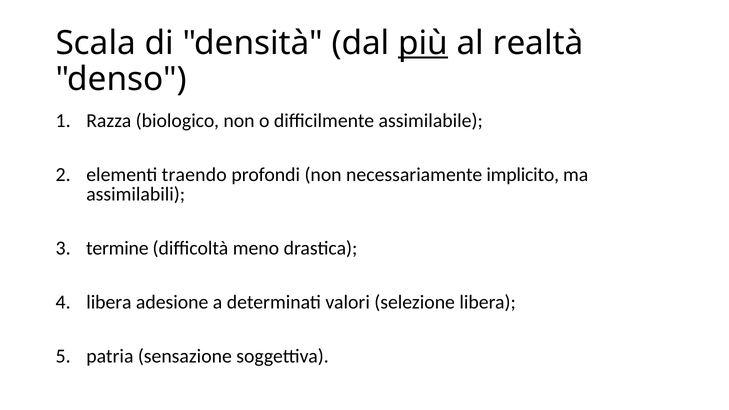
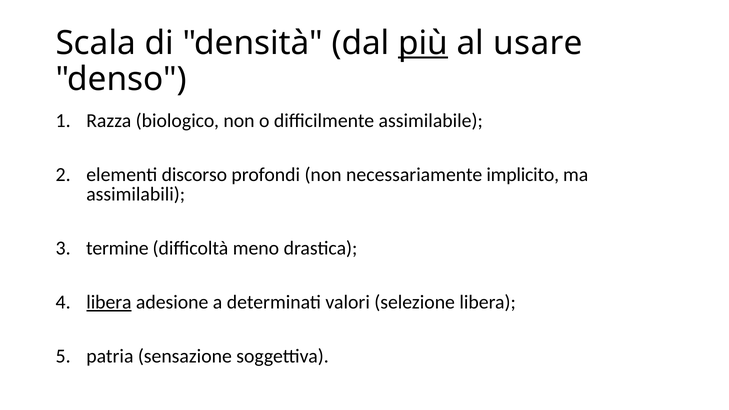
realtà: realtà -> usare (538, 43)
traendo: traendo -> discorso (194, 175)
libera underline: none -> present (109, 302)
